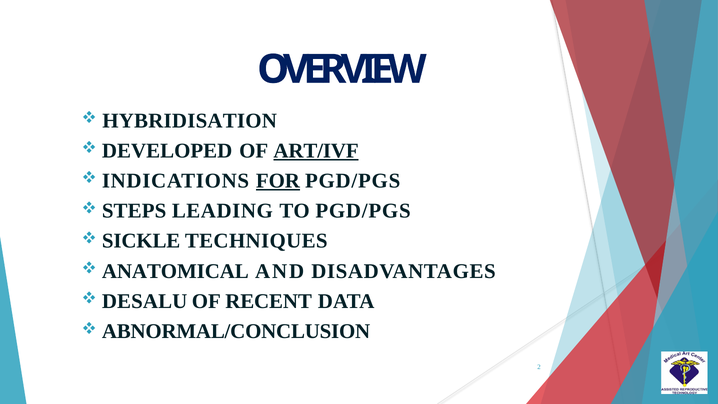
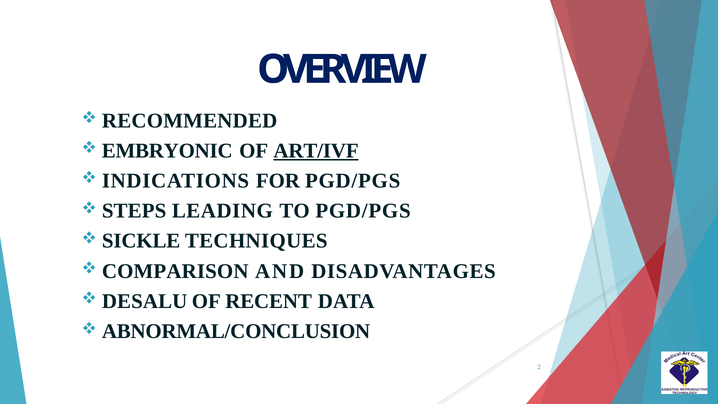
HYBRIDISATION: HYBRIDISATION -> RECOMMENDED (190, 121)
DEVELOPED: DEVELOPED -> EMBRYONIC (167, 151)
FOR underline: present -> none (278, 181)
ANATOMICAL: ANATOMICAL -> COMPARISON (175, 271)
